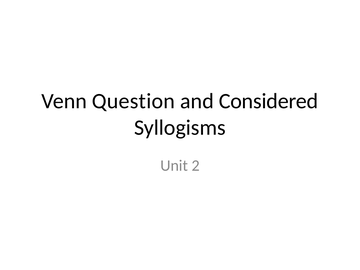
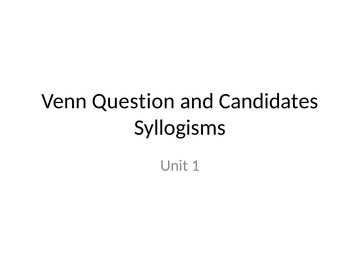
Considered: Considered -> Candidates (268, 101)
2: 2 -> 1 (196, 166)
